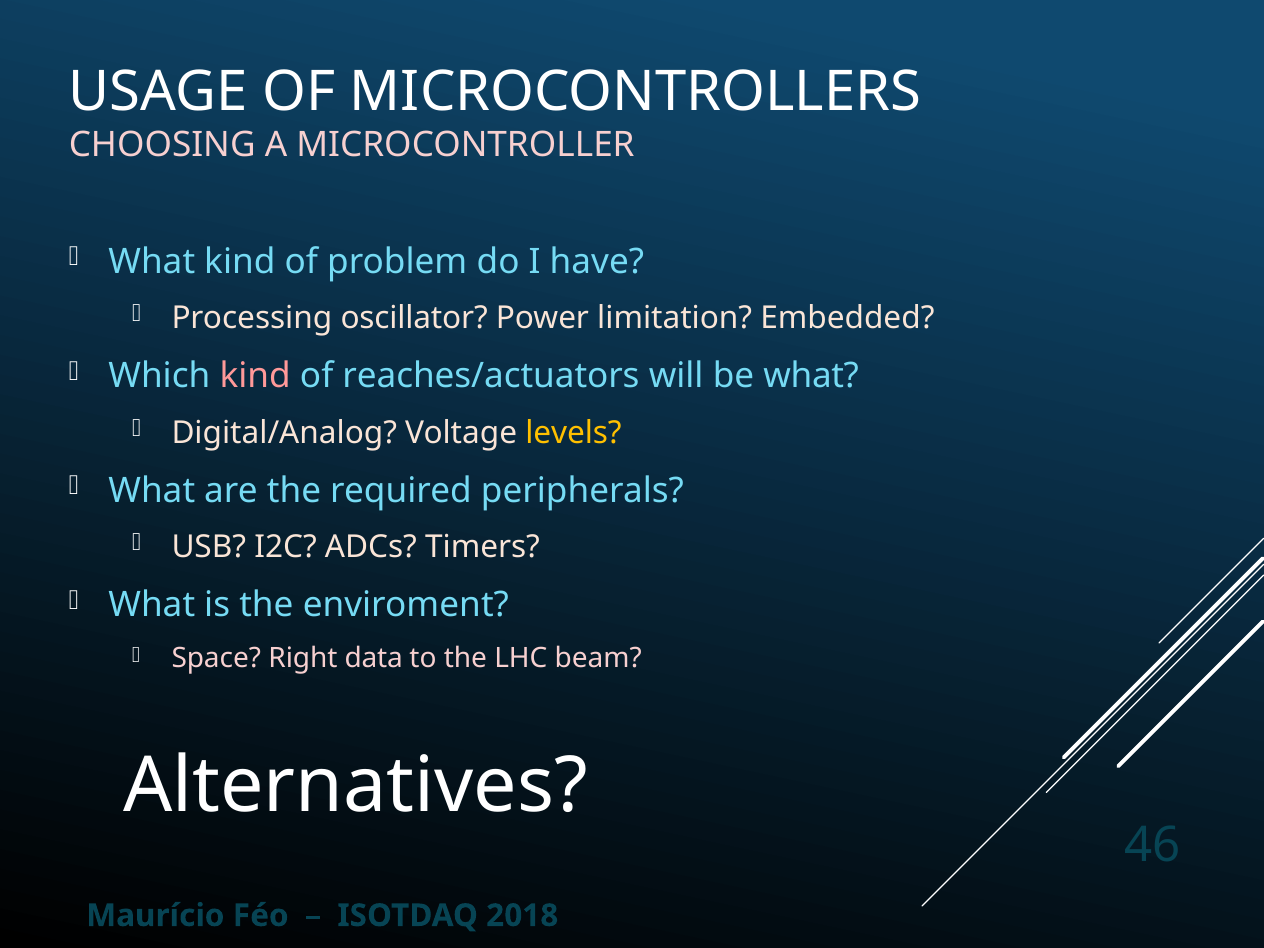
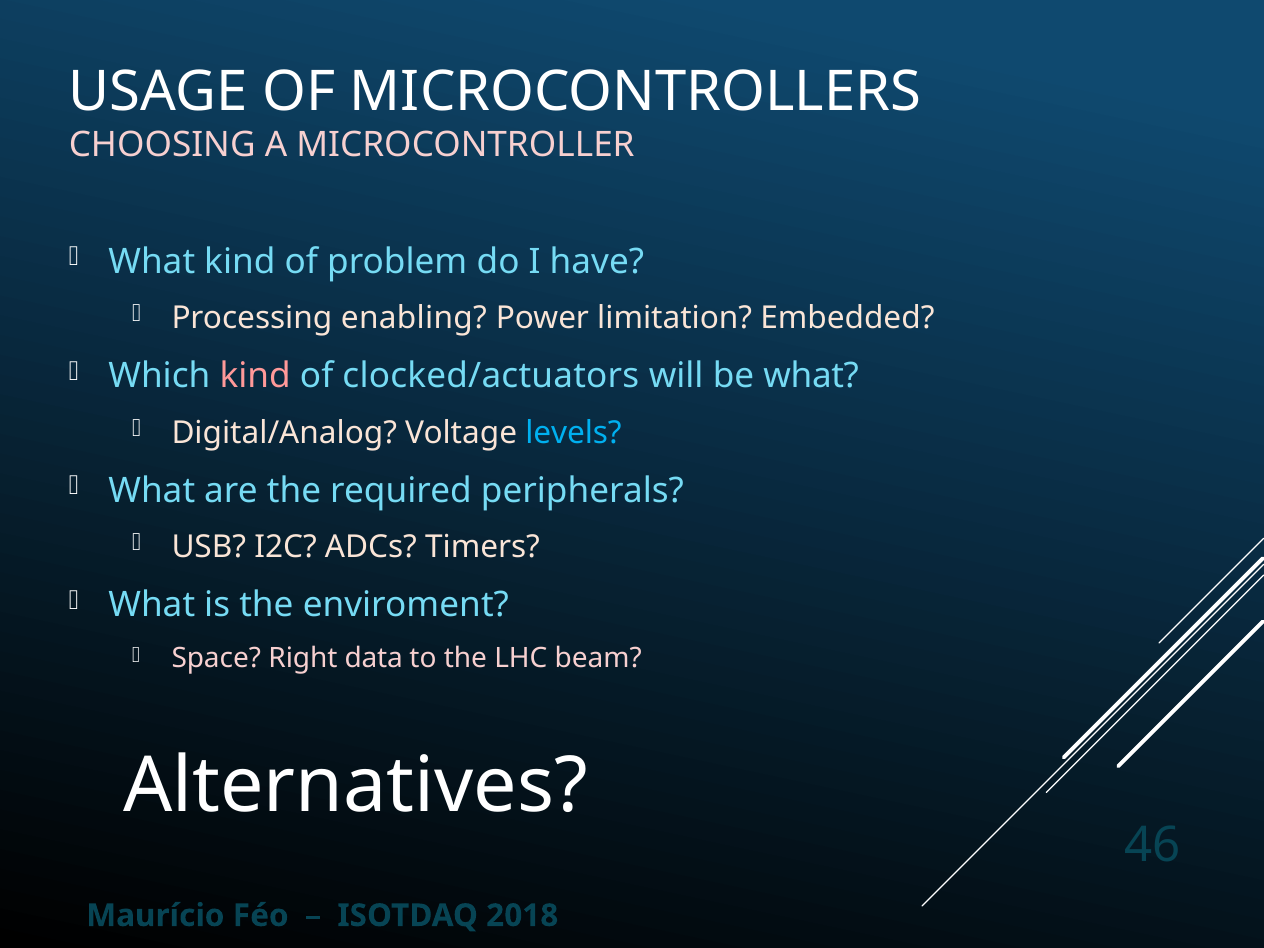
oscillator: oscillator -> enabling (414, 318)
reaches/actuators: reaches/actuators -> clocked/actuators (491, 376)
levels colour: yellow -> light blue (574, 433)
